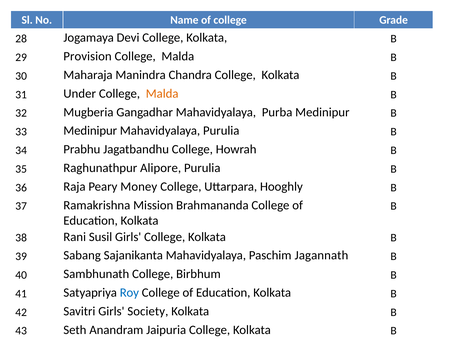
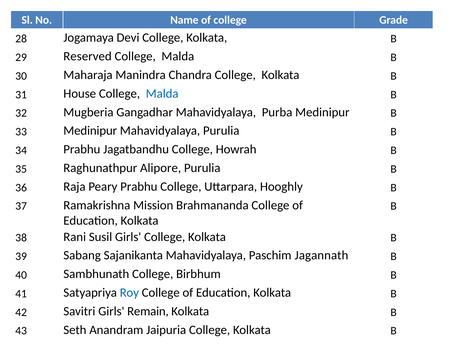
Provision: Provision -> Reserved (88, 56)
Under: Under -> House (80, 93)
Malda colour: orange -> blue (162, 93)
Peary Money: Money -> Prabhu (139, 186)
Society: Society -> Remain (148, 311)
